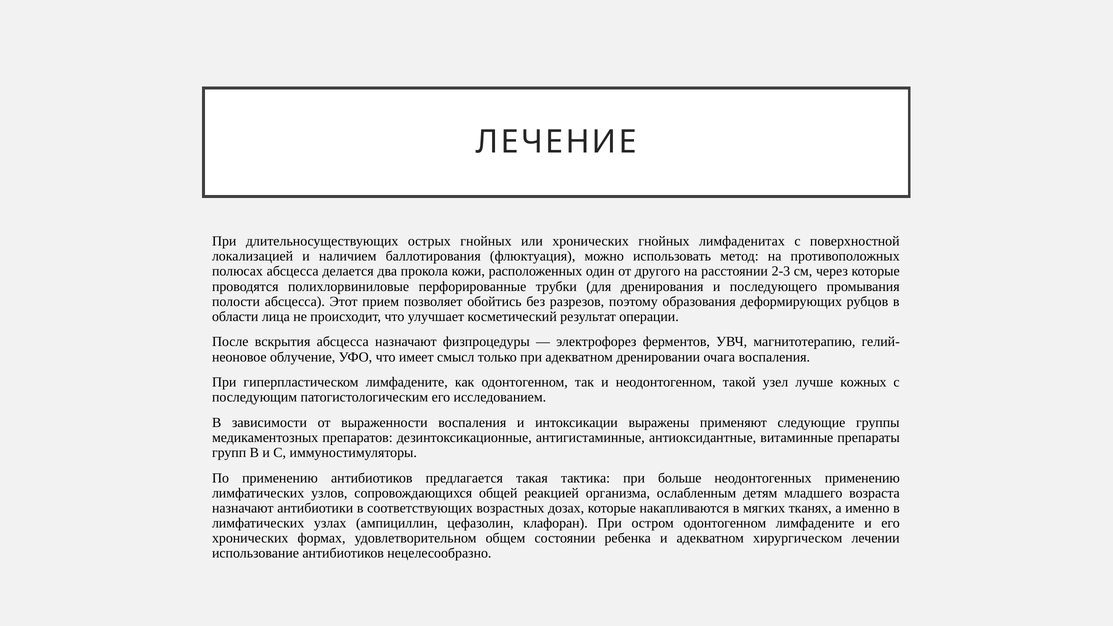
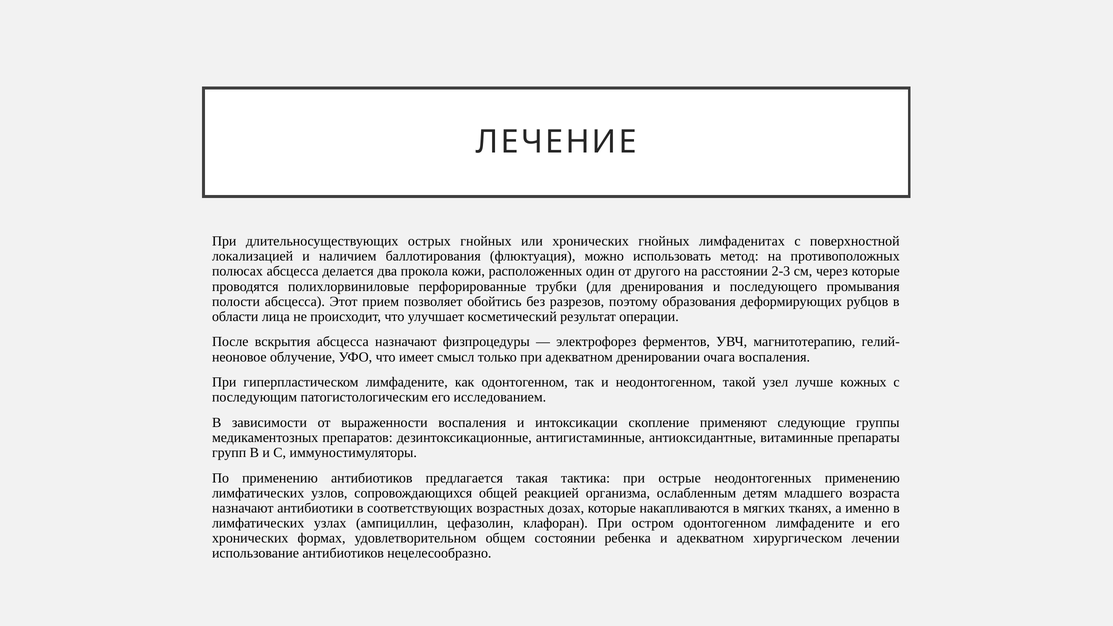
выражены: выражены -> скопление (659, 423)
больше: больше -> острые (680, 478)
